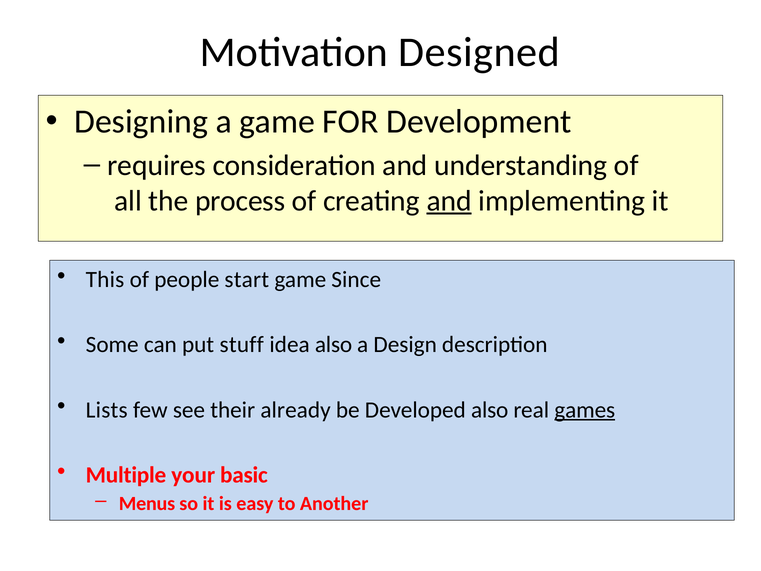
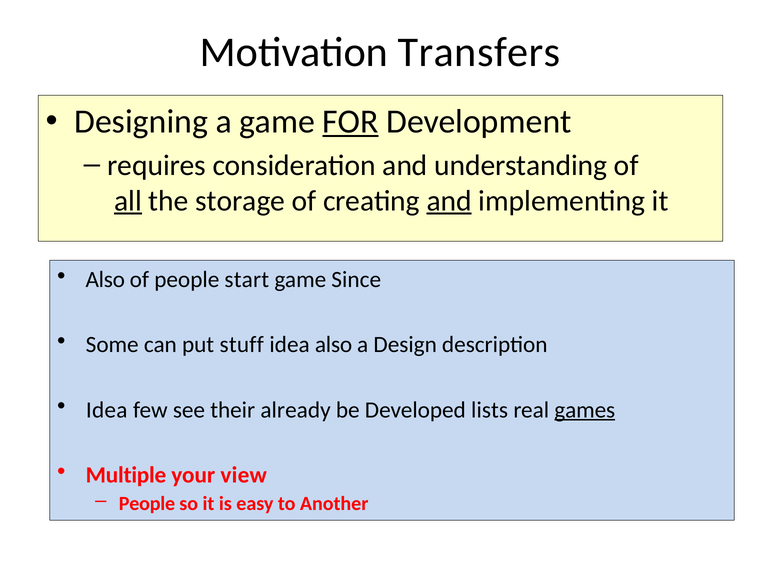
Designed: Designed -> Transfers (479, 52)
FOR underline: none -> present (351, 122)
all underline: none -> present (128, 201)
process: process -> storage (240, 201)
This: This -> Also (105, 279)
Lists: Lists -> Idea (107, 410)
Developed also: also -> lists (490, 410)
basic: basic -> view (244, 475)
Menus: Menus -> People (147, 503)
